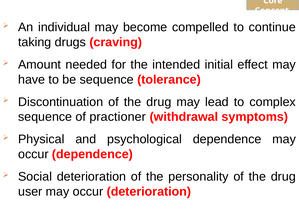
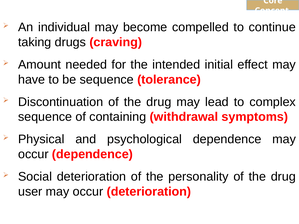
practioner: practioner -> containing (118, 117)
